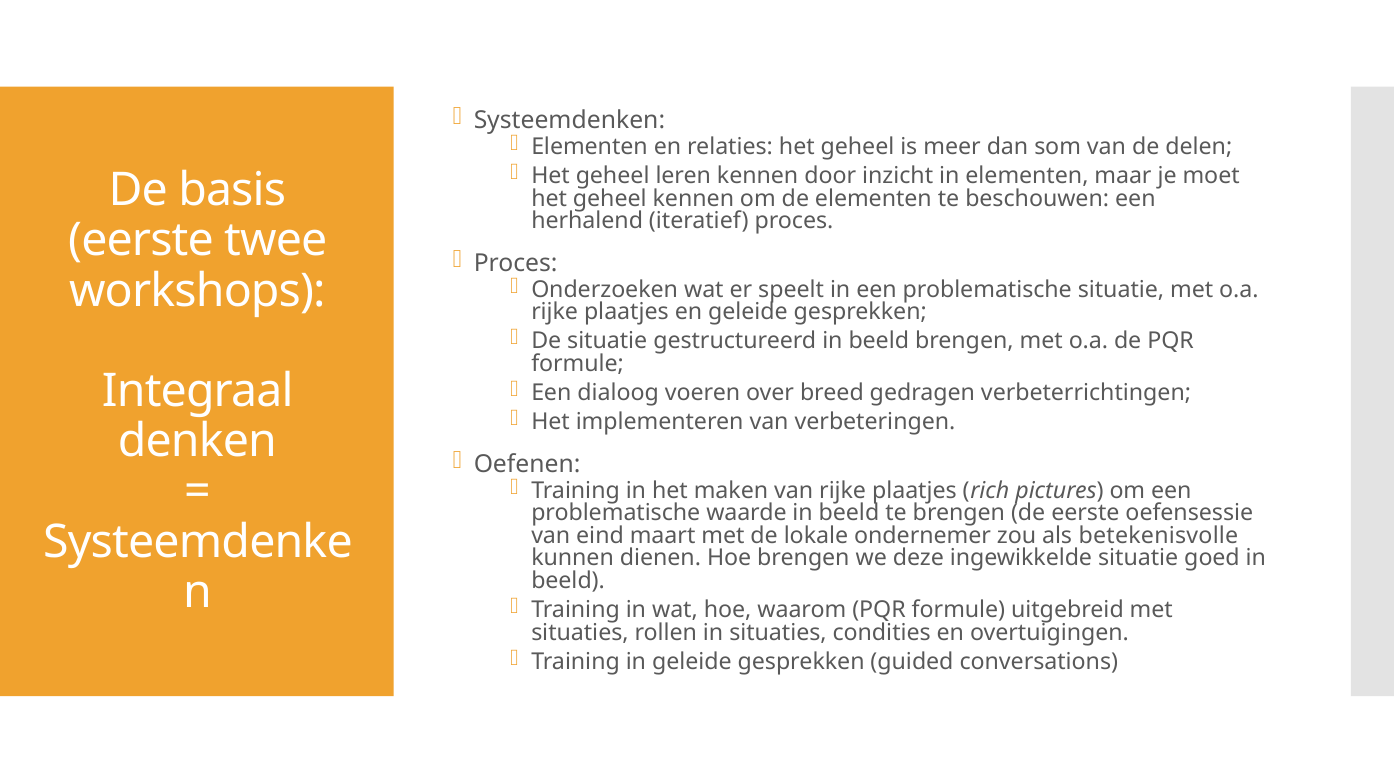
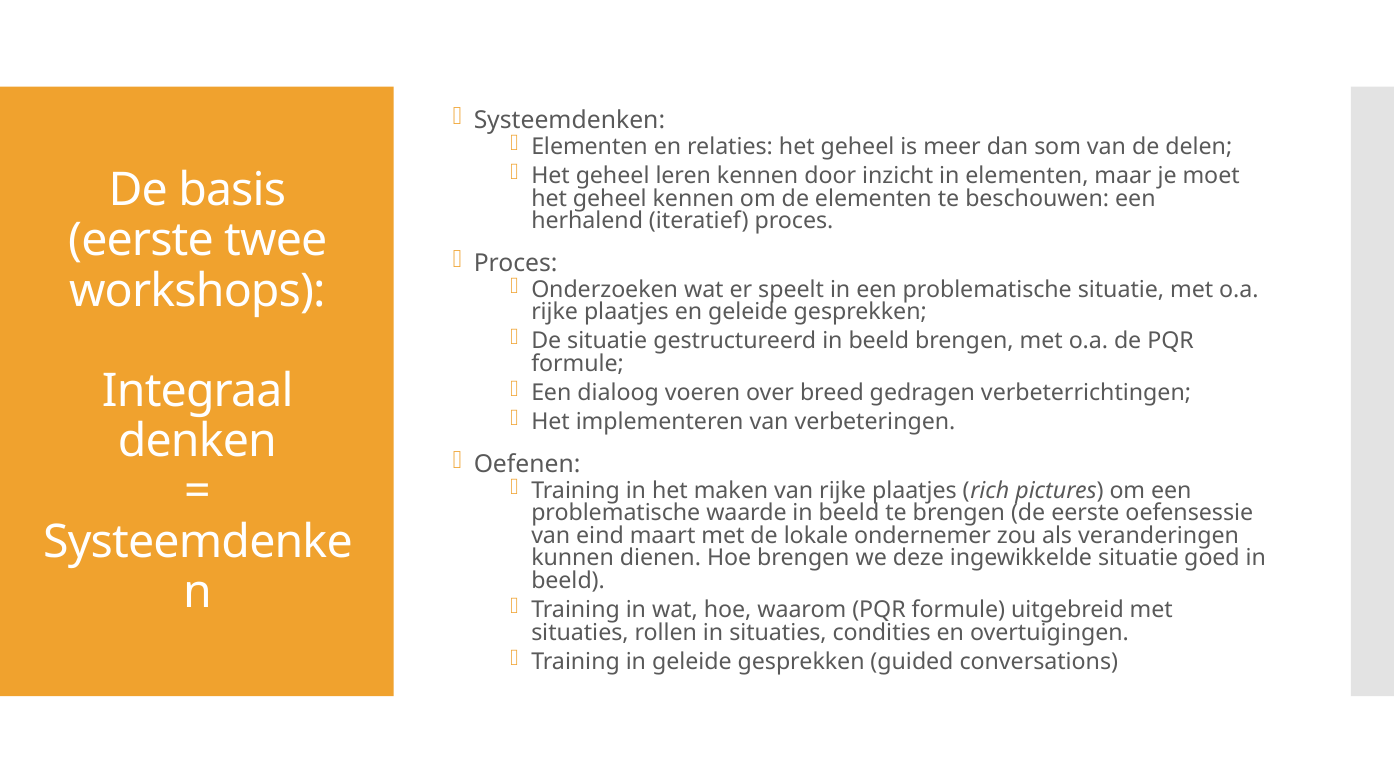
betekenisvolle: betekenisvolle -> veranderingen (1159, 536)
